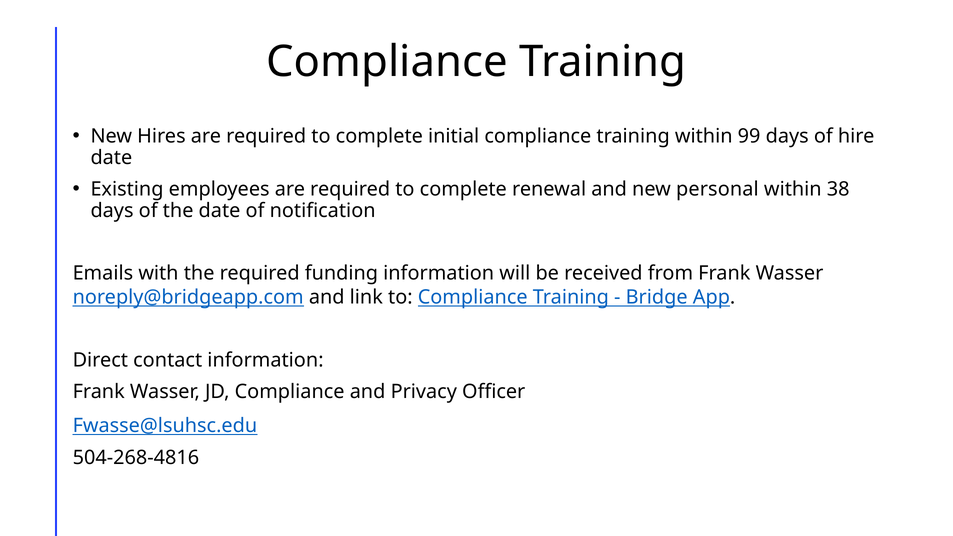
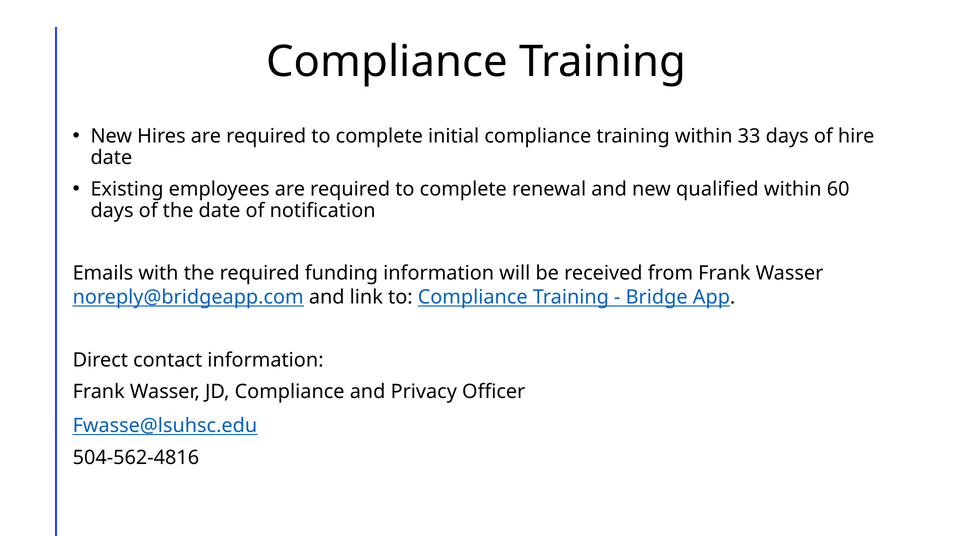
99: 99 -> 33 (749, 136)
personal: personal -> qualified (717, 189)
38: 38 -> 60 (838, 189)
504-268-4816: 504-268-4816 -> 504-562-4816 (136, 458)
